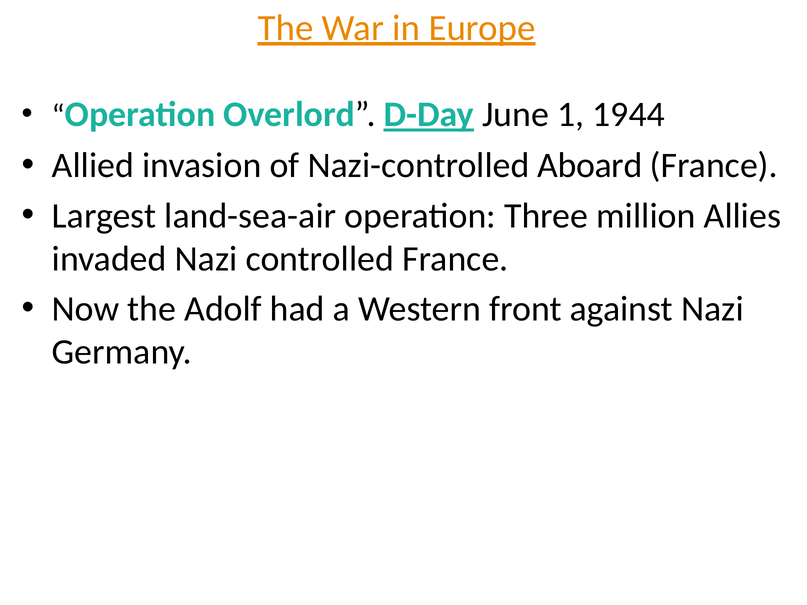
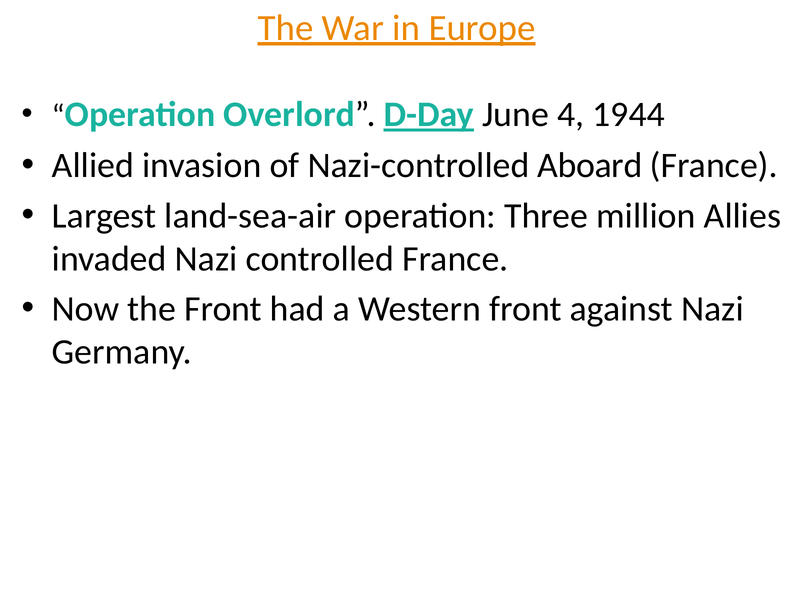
1: 1 -> 4 (571, 115)
the Adolf: Adolf -> Front (223, 309)
